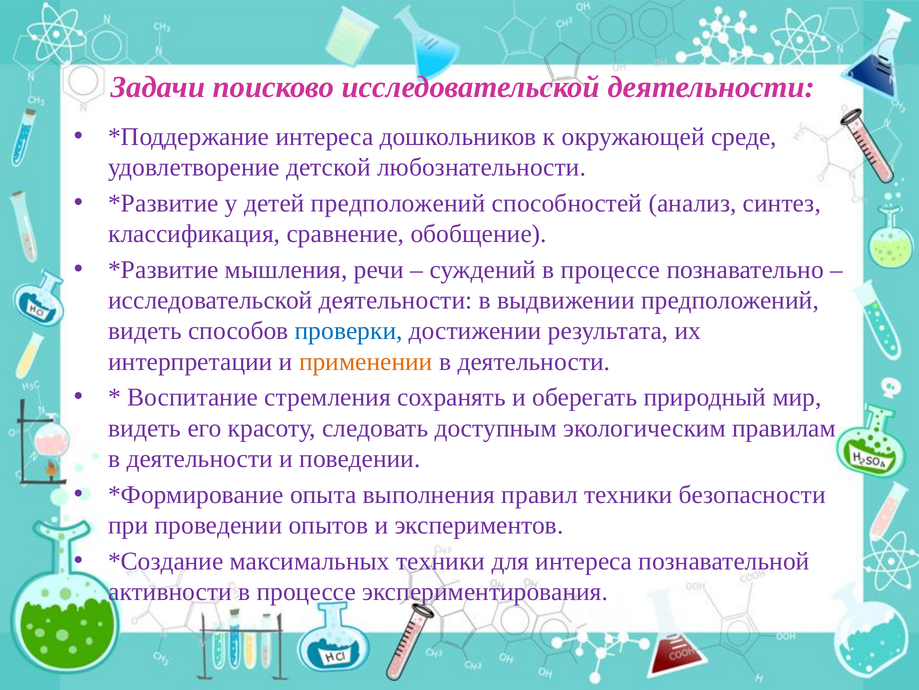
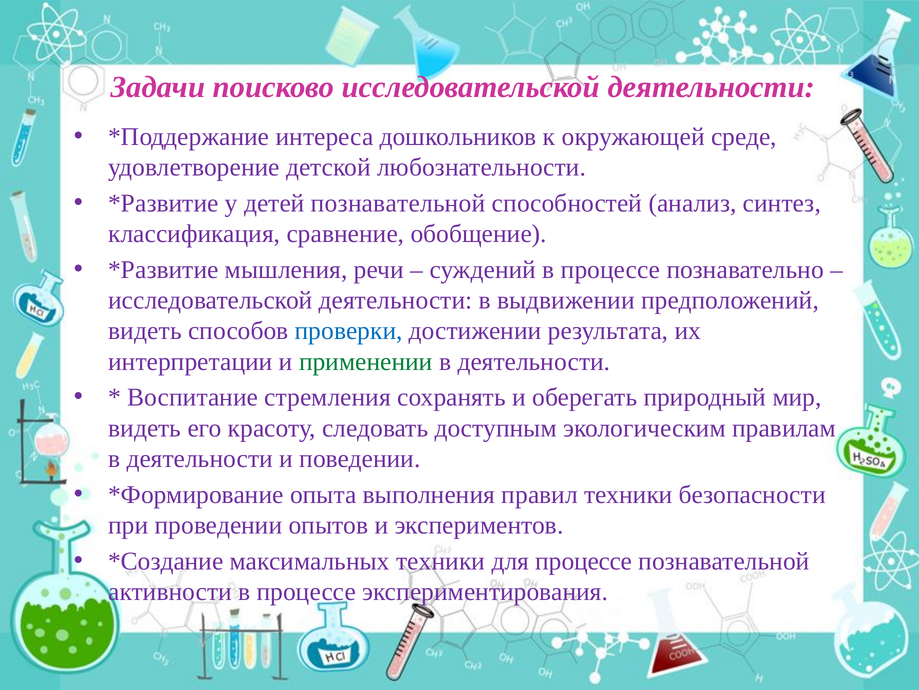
детей предположений: предположений -> познавательной (398, 203)
применении colour: orange -> green (366, 361)
для интереса: интереса -> процессе (584, 560)
